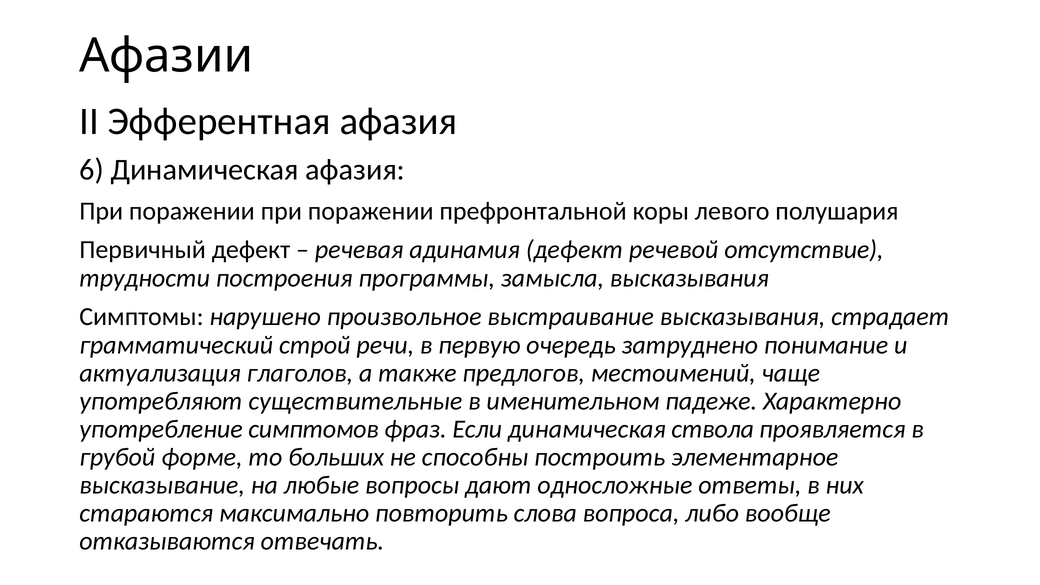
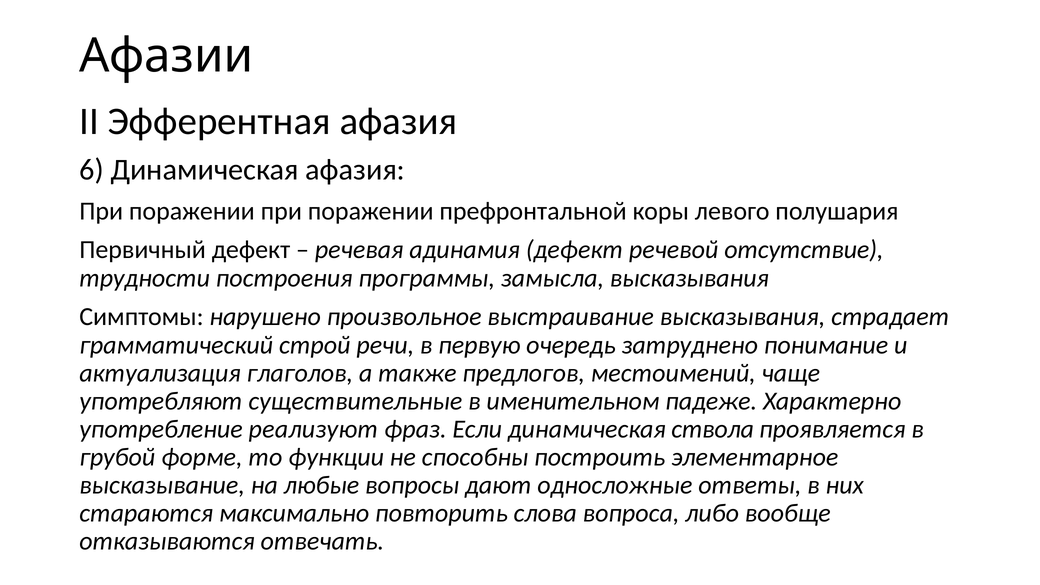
симптомов: симптомов -> реализуют (313, 429)
больших: больших -> функции (336, 457)
